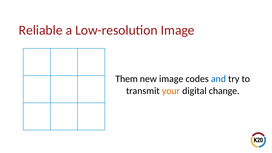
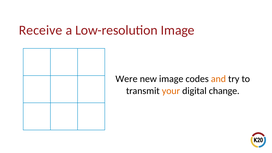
Reliable: Reliable -> Receive (41, 30)
Them: Them -> Were (126, 79)
and colour: blue -> orange (218, 79)
